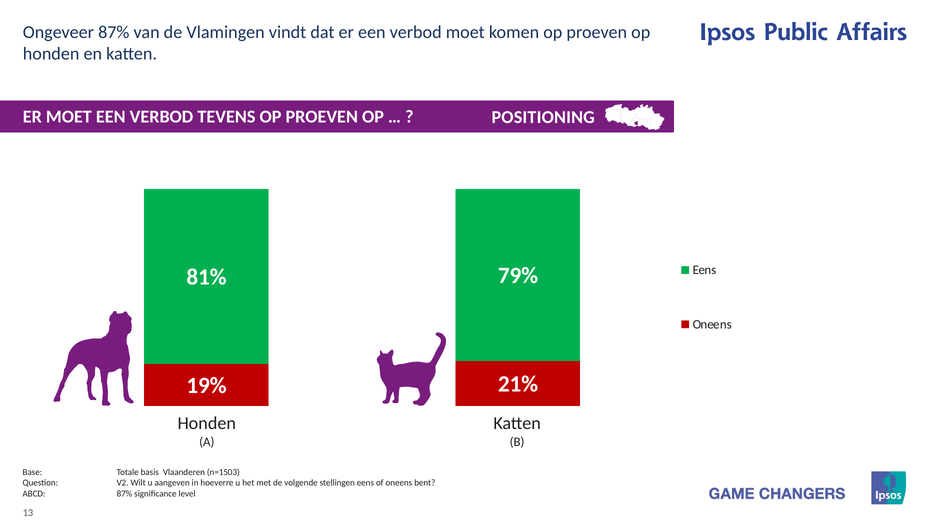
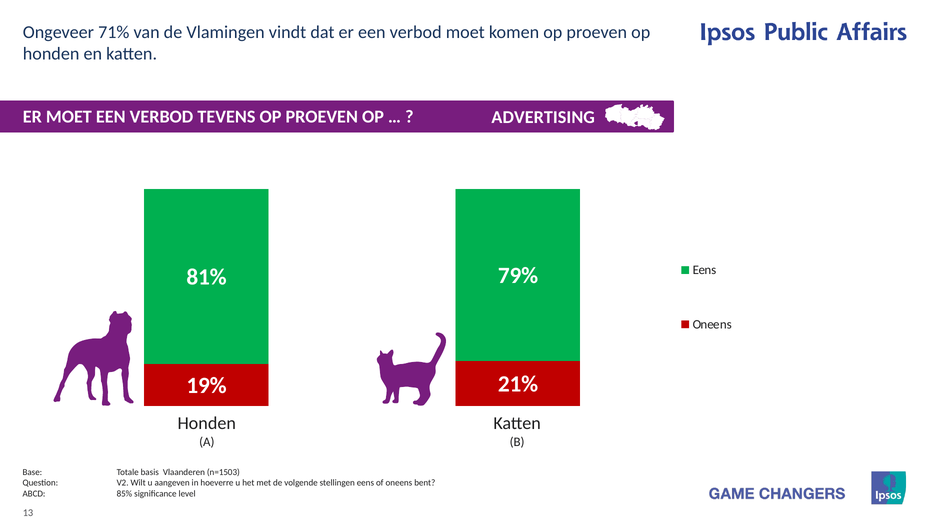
Ongeveer 87%: 87% -> 71% (114, 32)
POSITIONING: POSITIONING -> ADVERTISING (543, 117)
ABCD 87%: 87% -> 85% (124, 493)
